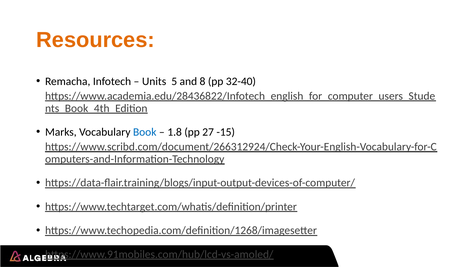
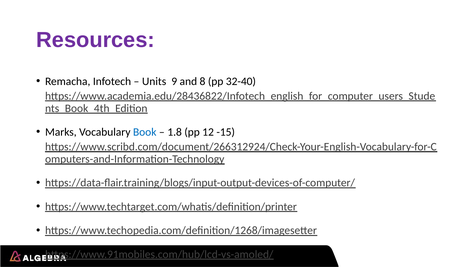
Resources colour: orange -> purple (95, 40)
5: 5 -> 9 (174, 81)
27: 27 -> 12 (208, 132)
